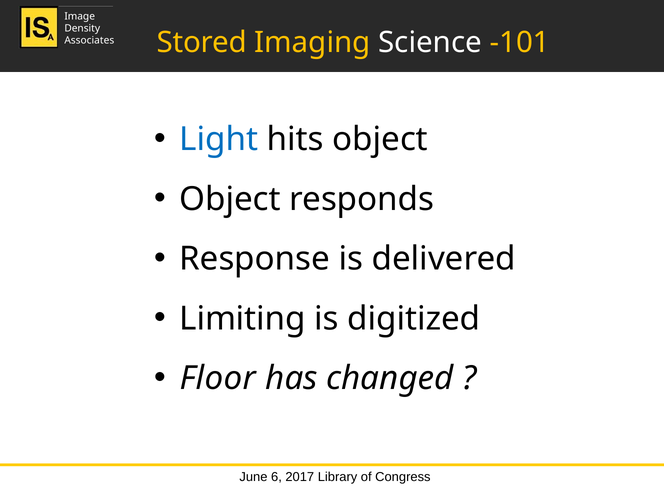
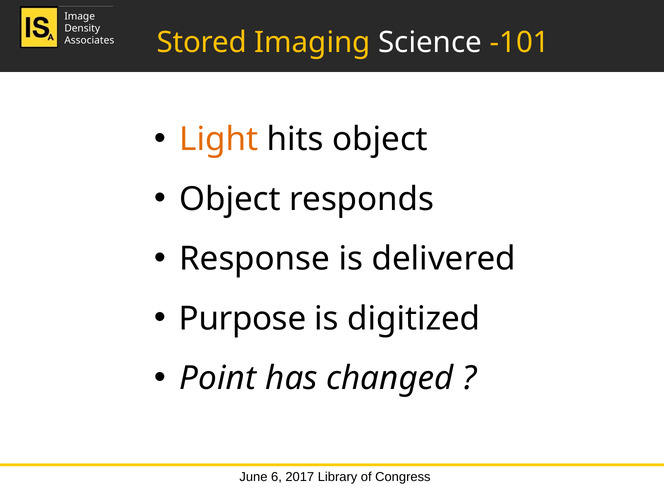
Light colour: blue -> orange (219, 139)
Limiting: Limiting -> Purpose (243, 319)
Floor: Floor -> Point (218, 379)
